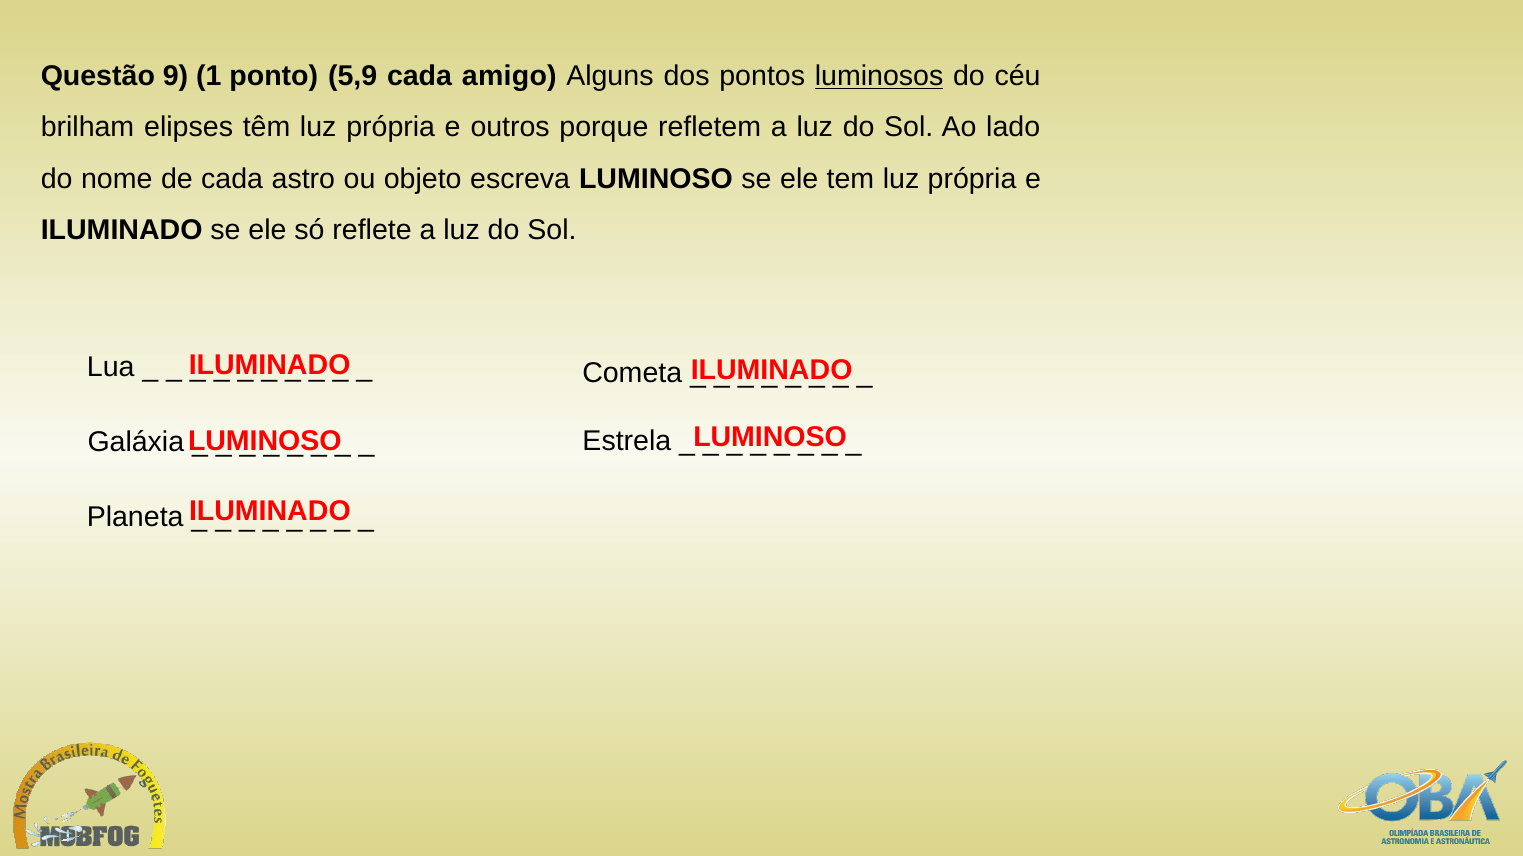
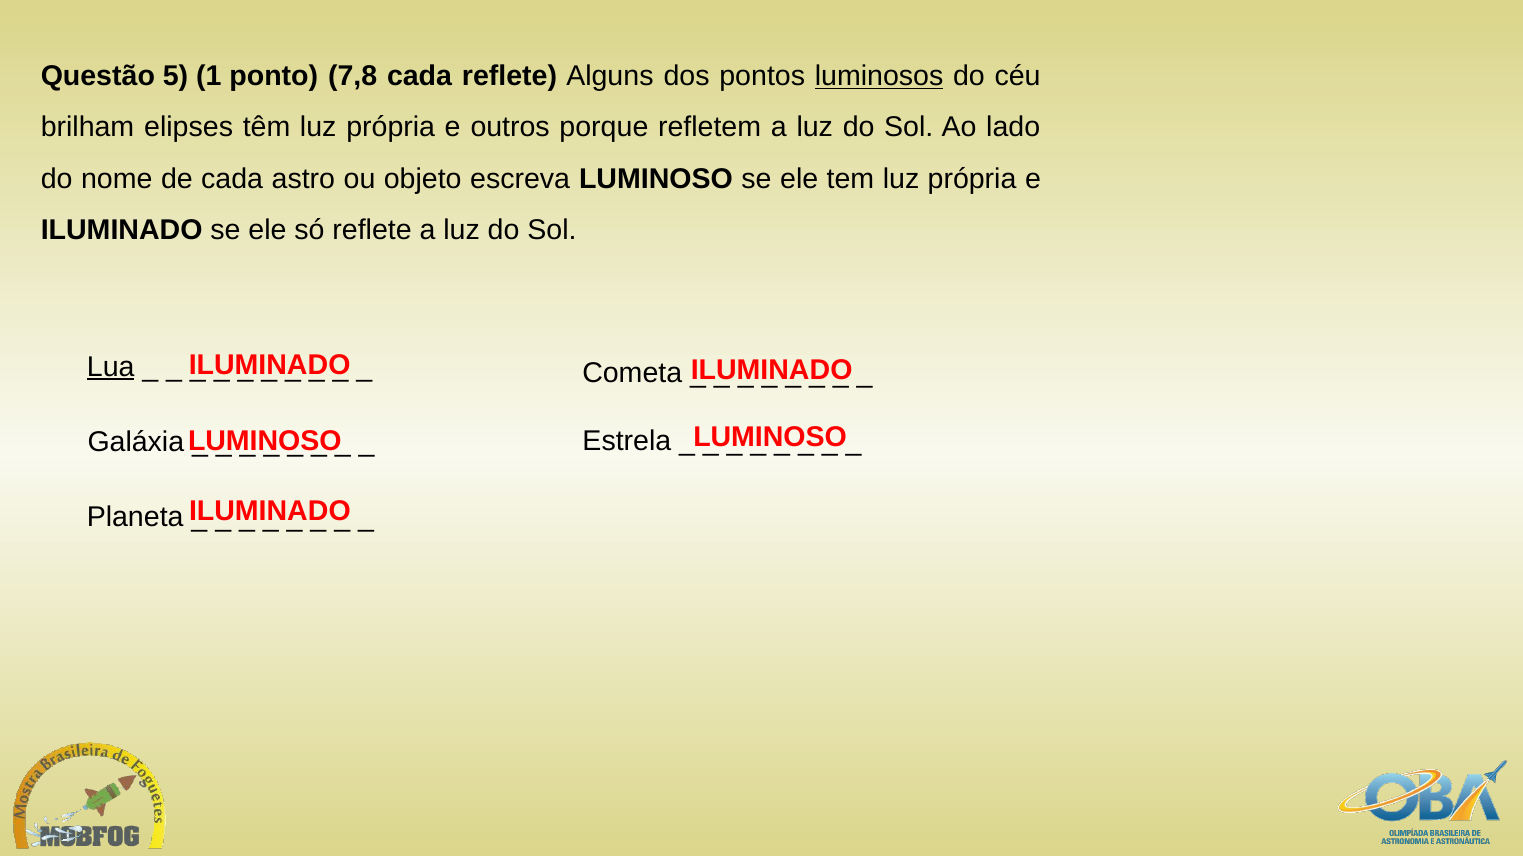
9: 9 -> 5 (176, 76)
5,9: 5,9 -> 7,8 (353, 76)
cada amigo: amigo -> reflete (509, 76)
Lua underline: none -> present (111, 367)
